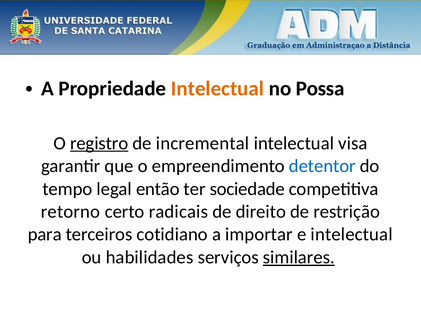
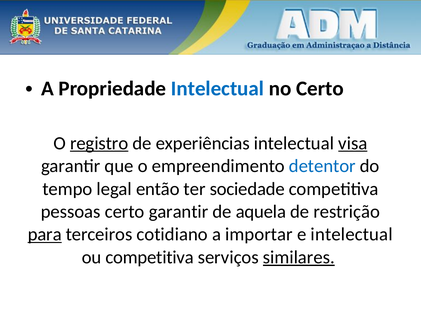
Intelectual colour: orange -> blue (218, 89)
no Possa: Possa -> Certo (320, 89)
incremental: incremental -> experiências (203, 144)
visa underline: none -> present (353, 144)
retorno: retorno -> pessoas (71, 212)
certo radicais: radicais -> garantir (179, 212)
direito: direito -> aquela (261, 212)
para underline: none -> present (45, 235)
ou habilidades: habilidades -> competitiva (150, 258)
